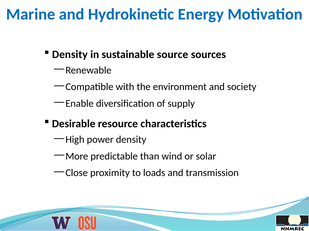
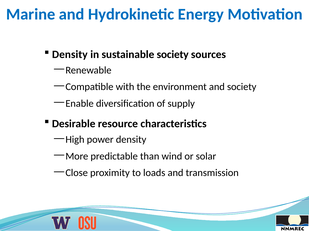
sustainable source: source -> society (173, 55)
